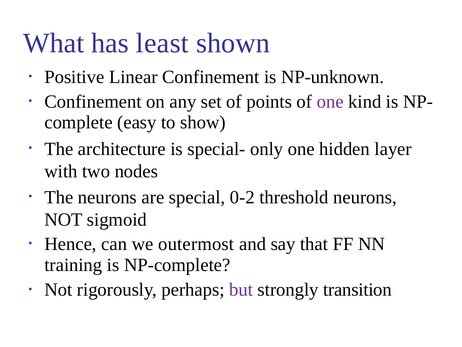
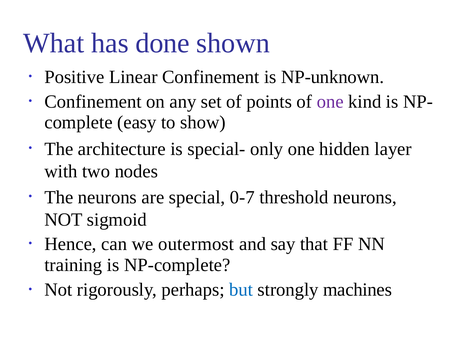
least: least -> done (163, 43)
0-2: 0-2 -> 0-7 (242, 197)
but colour: purple -> blue (241, 289)
transition: transition -> machines (357, 289)
